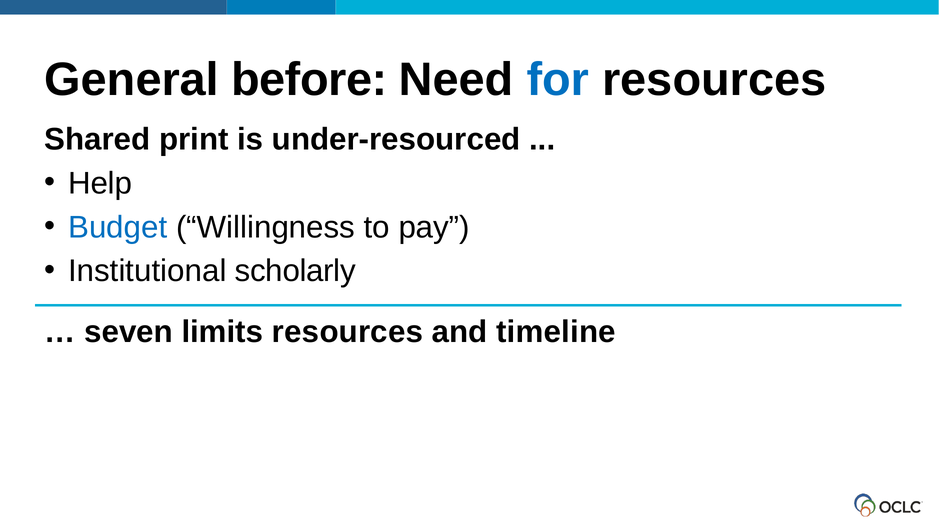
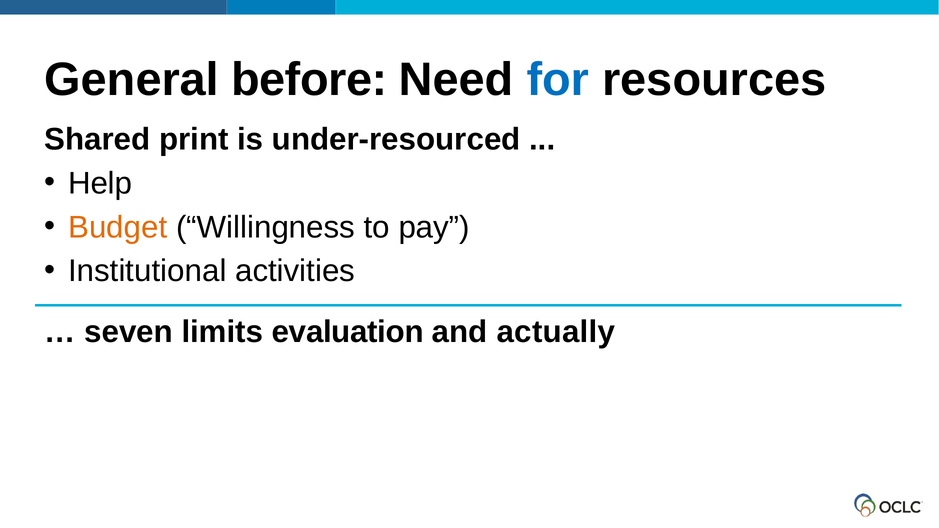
Budget colour: blue -> orange (118, 227)
scholarly: scholarly -> activities (295, 271)
limits resources: resources -> evaluation (348, 332)
timeline: timeline -> actually (556, 332)
